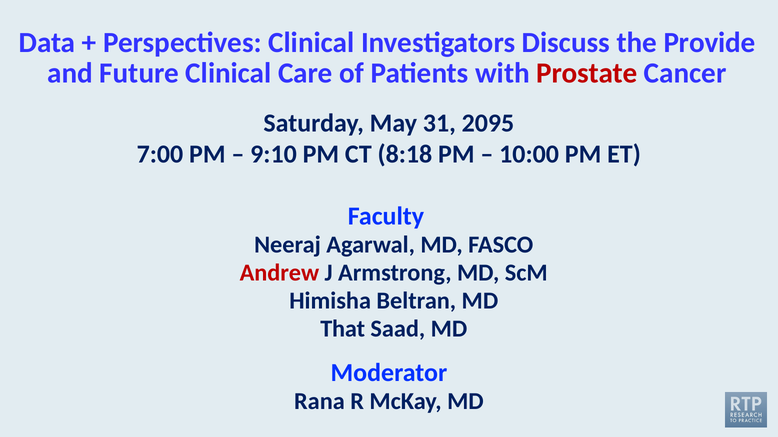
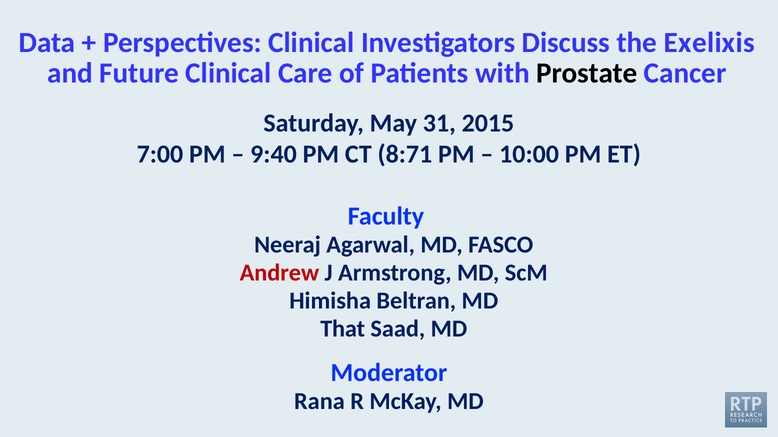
Provide: Provide -> Exelixis (709, 42)
Prostate colour: red -> black (587, 73)
2095: 2095 -> 2015 (488, 123)
9:10: 9:10 -> 9:40 (274, 154)
8:18: 8:18 -> 8:71 (405, 154)
